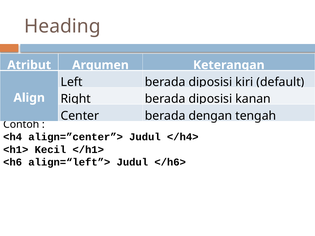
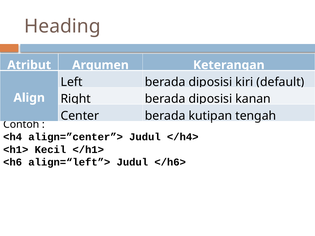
dengan: dengan -> kutipan (210, 116)
